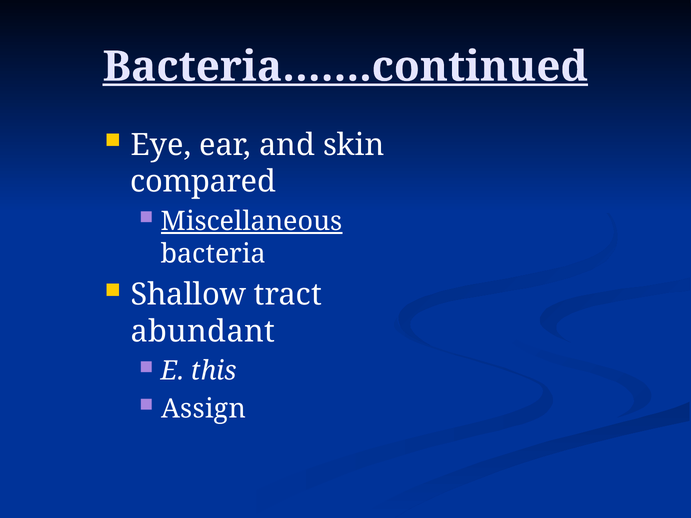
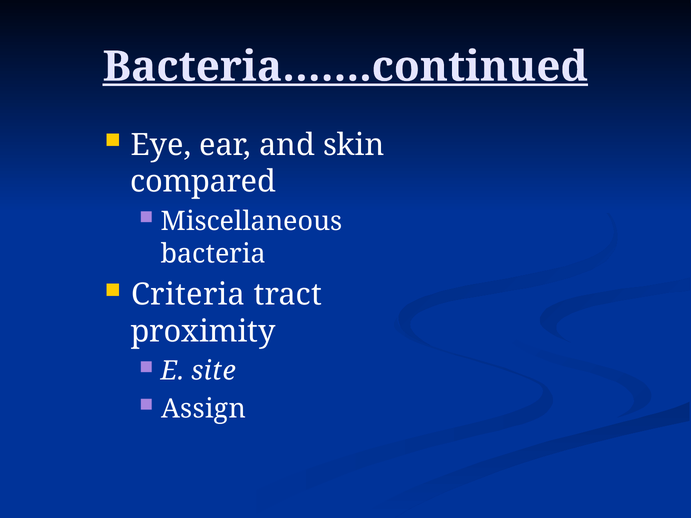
Miscellaneous underline: present -> none (252, 222)
Shallow: Shallow -> Criteria (188, 295)
abundant: abundant -> proximity (203, 332)
this: this -> site (214, 371)
